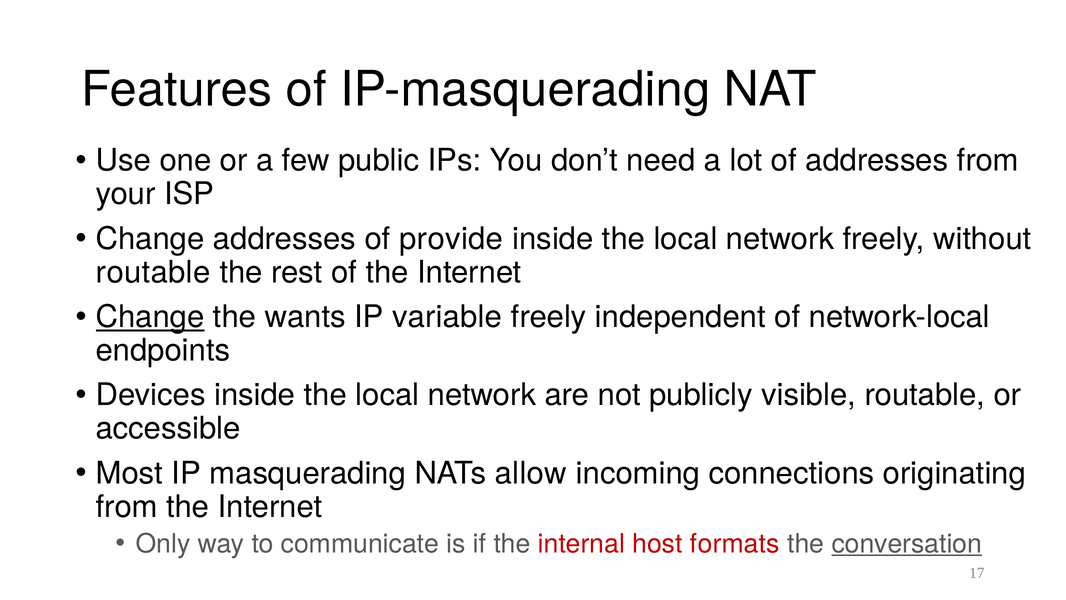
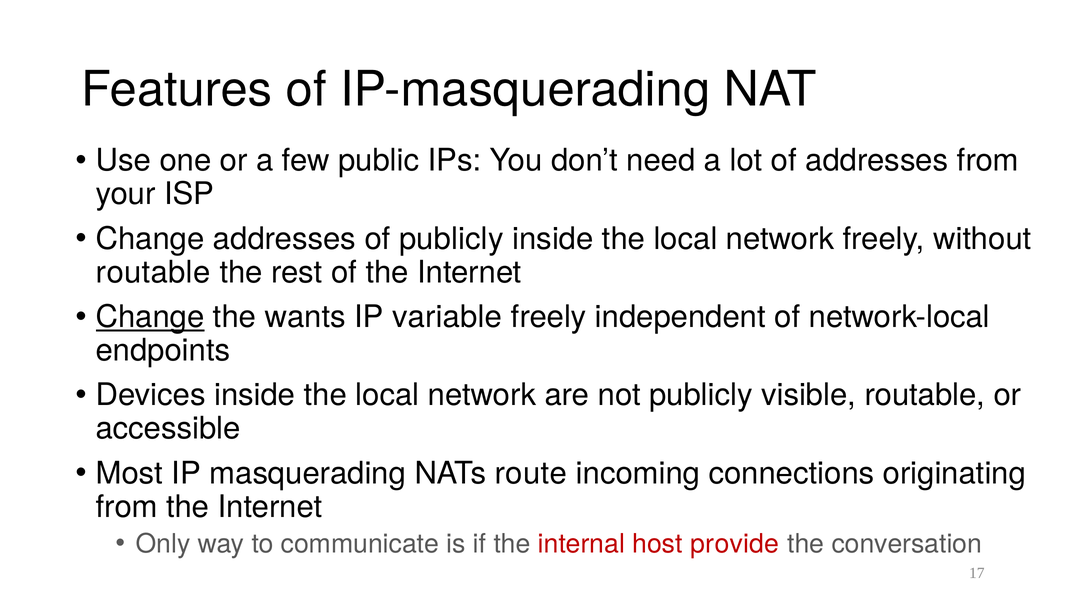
of provide: provide -> publicly (451, 239)
allow: allow -> route (531, 473)
formats: formats -> provide (735, 543)
conversation underline: present -> none (907, 543)
